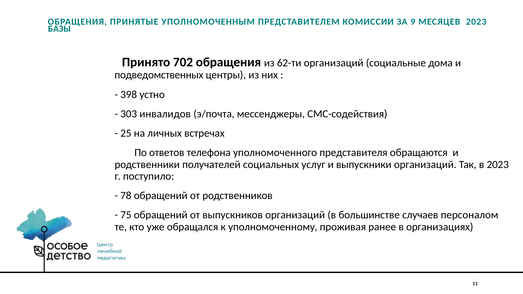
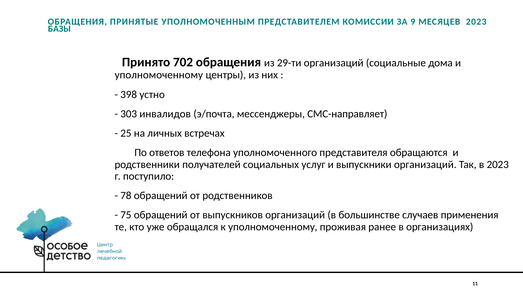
62-ти: 62-ти -> 29-ти (289, 63)
подведомственных: подведомственных -> уполномоченному (159, 75)
СМС-содействия: СМС-содействия -> СМС-направляет (347, 114)
персоналом: персоналом -> применения (470, 215)
